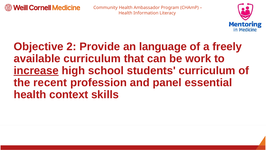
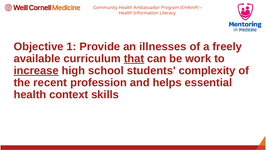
2: 2 -> 1 (72, 47)
language: language -> illnesses (163, 47)
that underline: none -> present (134, 58)
students curriculum: curriculum -> complexity (207, 70)
panel: panel -> helps (167, 82)
